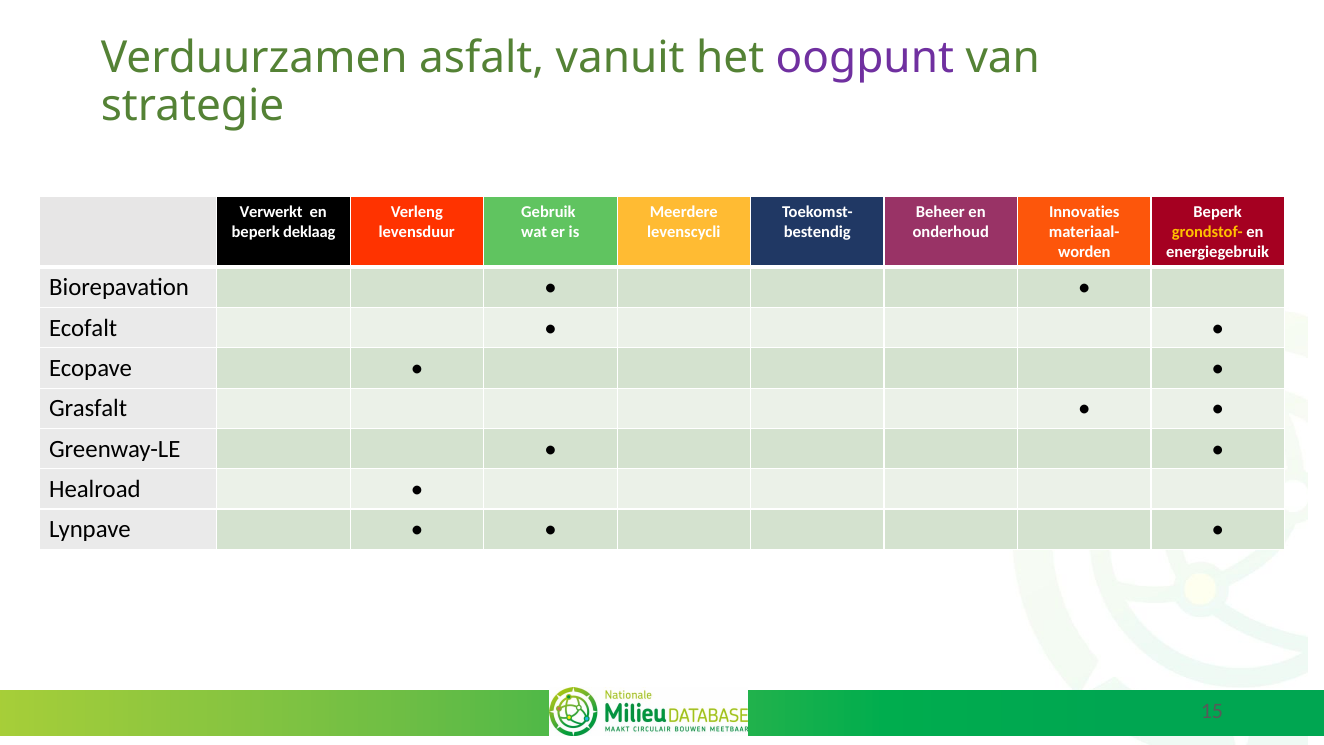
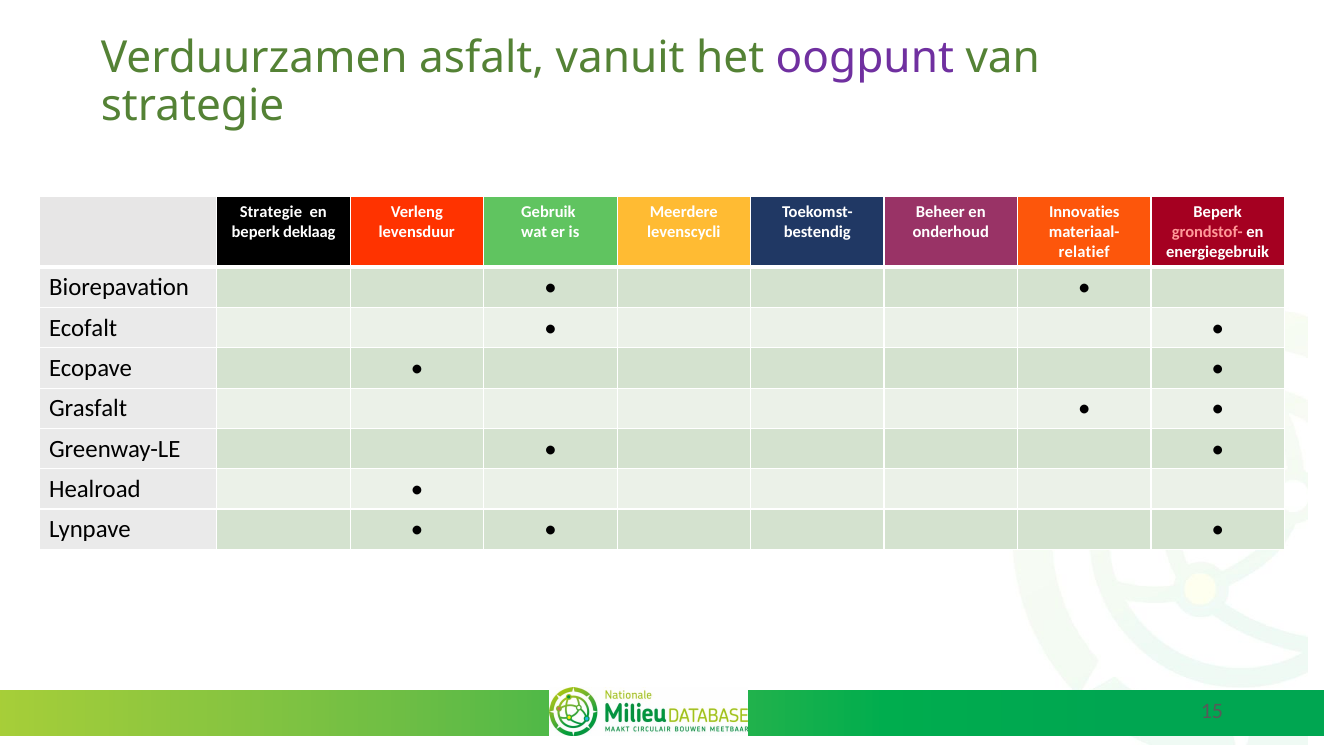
Verwerkt: Verwerkt -> Strategie (271, 212)
grondstof- colour: yellow -> pink (1207, 232)
worden: worden -> relatief (1084, 252)
